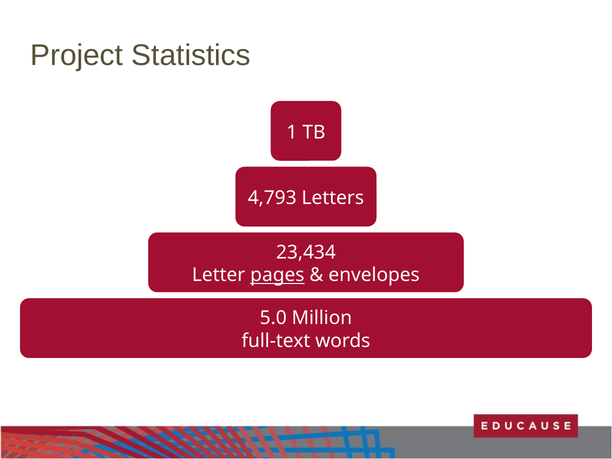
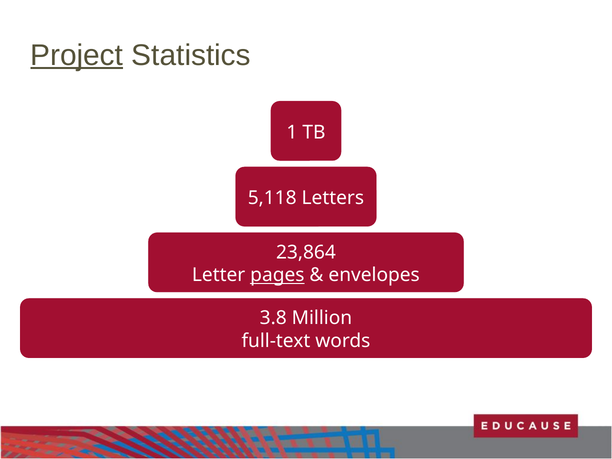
Project underline: none -> present (77, 55)
4,793: 4,793 -> 5,118 (272, 198)
23,434: 23,434 -> 23,864 (306, 252)
5.0: 5.0 -> 3.8 (273, 318)
